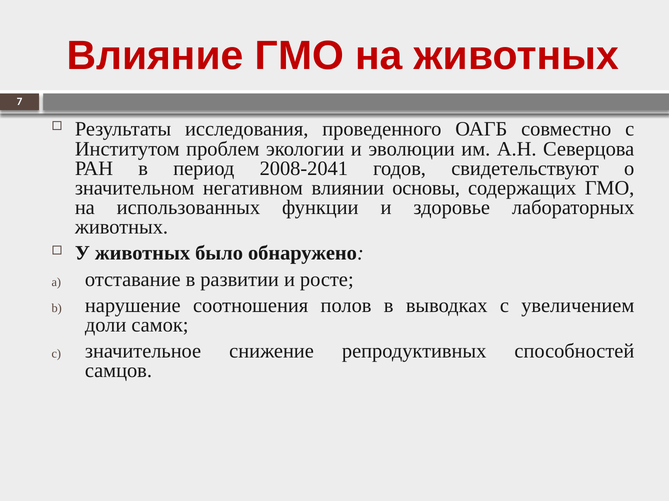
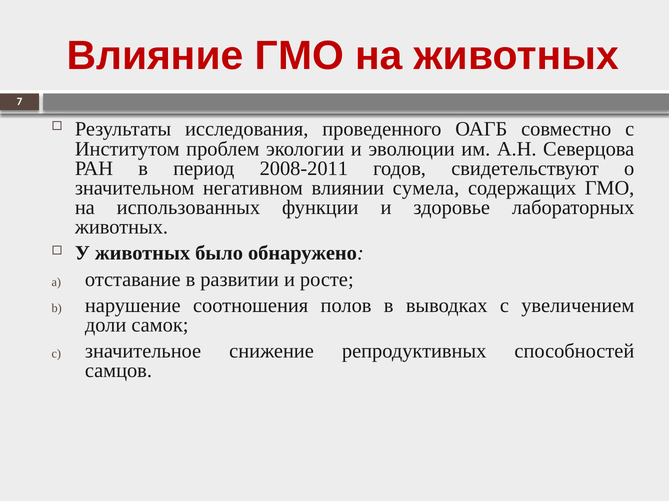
2008-2041: 2008-2041 -> 2008-2011 (304, 169)
основы: основы -> сумела (426, 188)
